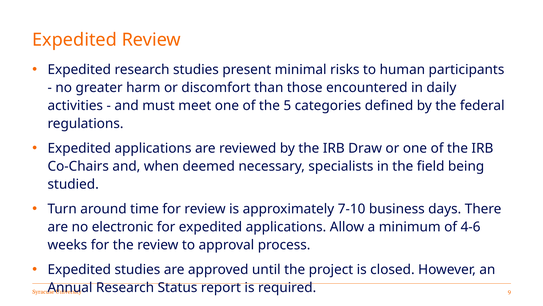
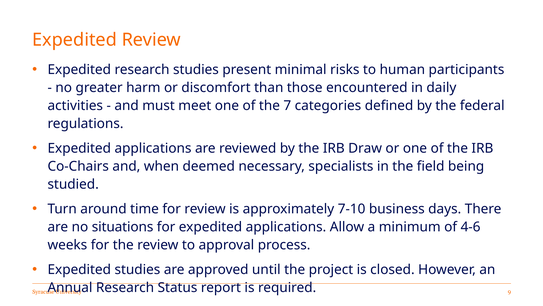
5: 5 -> 7 (287, 106)
electronic: electronic -> situations (123, 227)
